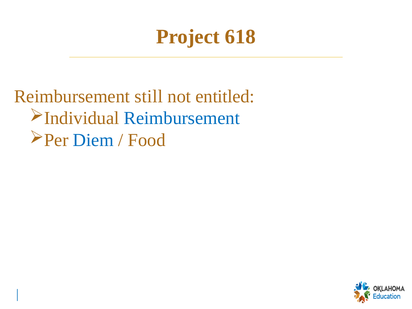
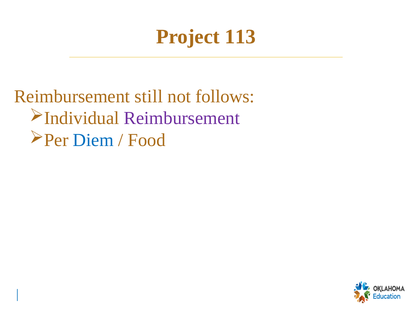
618: 618 -> 113 (240, 37)
entitled: entitled -> follows (225, 97)
Reimbursement colour: blue -> purple (182, 118)
